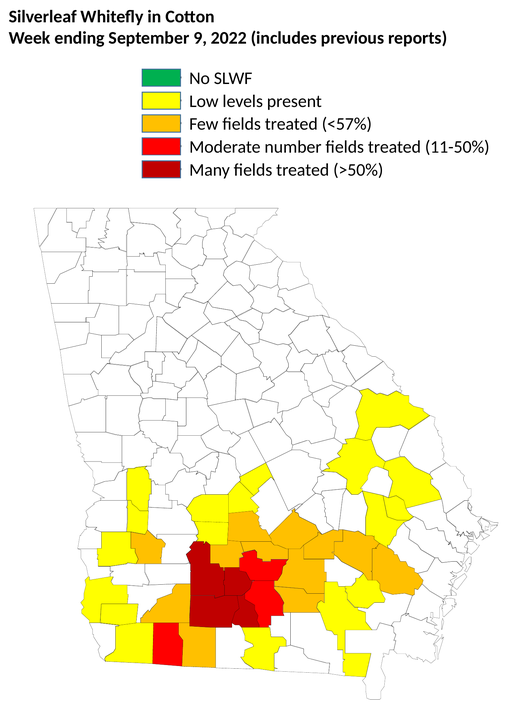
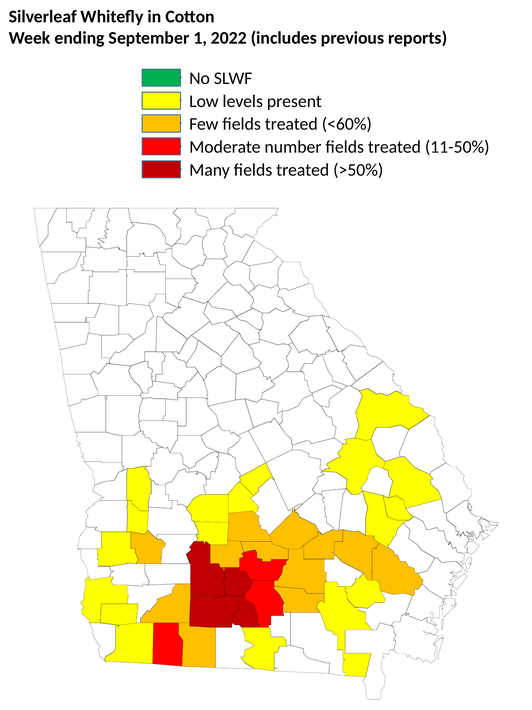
9: 9 -> 1 (200, 38)
<57%: <57% -> <60% (347, 124)
